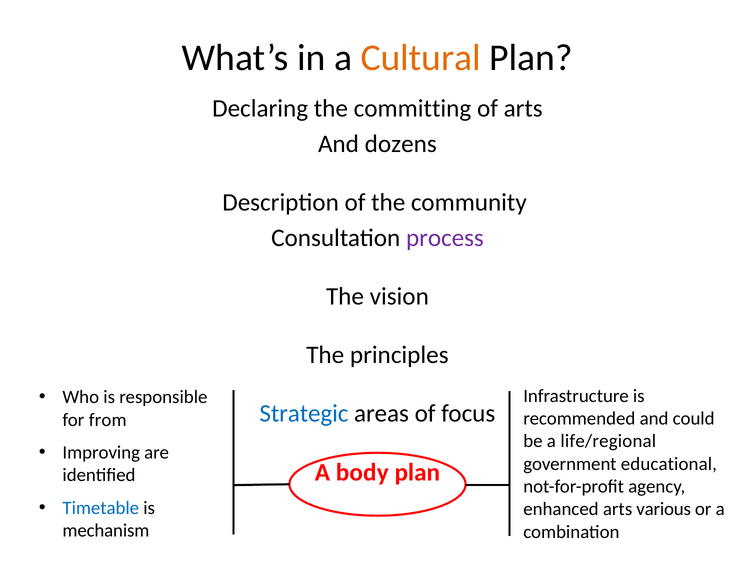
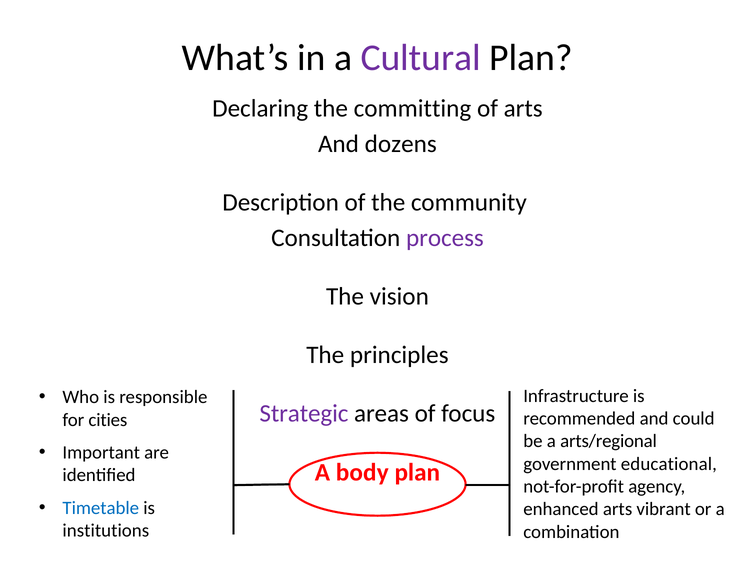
Cultural colour: orange -> purple (421, 58)
Strategic colour: blue -> purple (304, 414)
from: from -> cities (108, 420)
life/regional: life/regional -> arts/regional (608, 441)
Improving: Improving -> Important (101, 453)
various: various -> vibrant (664, 509)
mechanism: mechanism -> institutions (106, 531)
